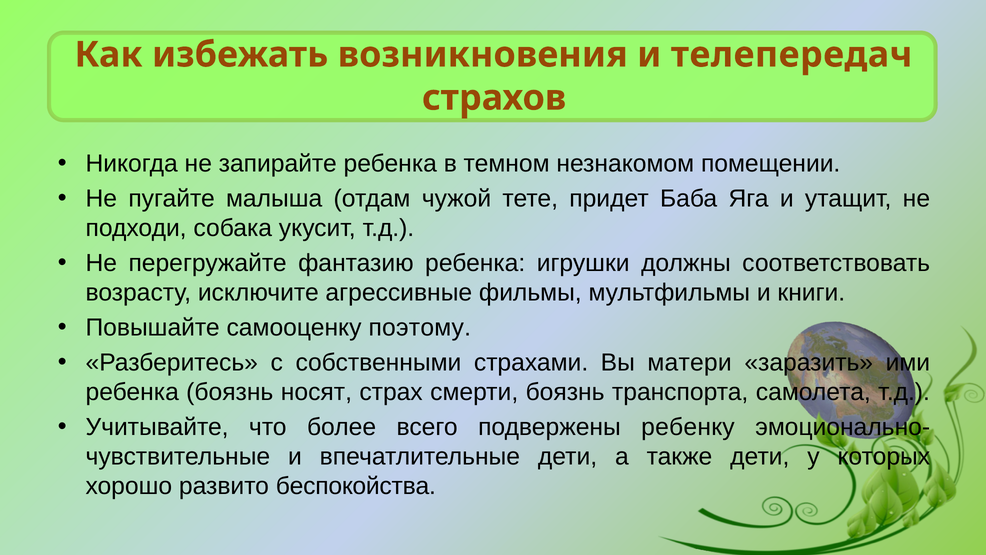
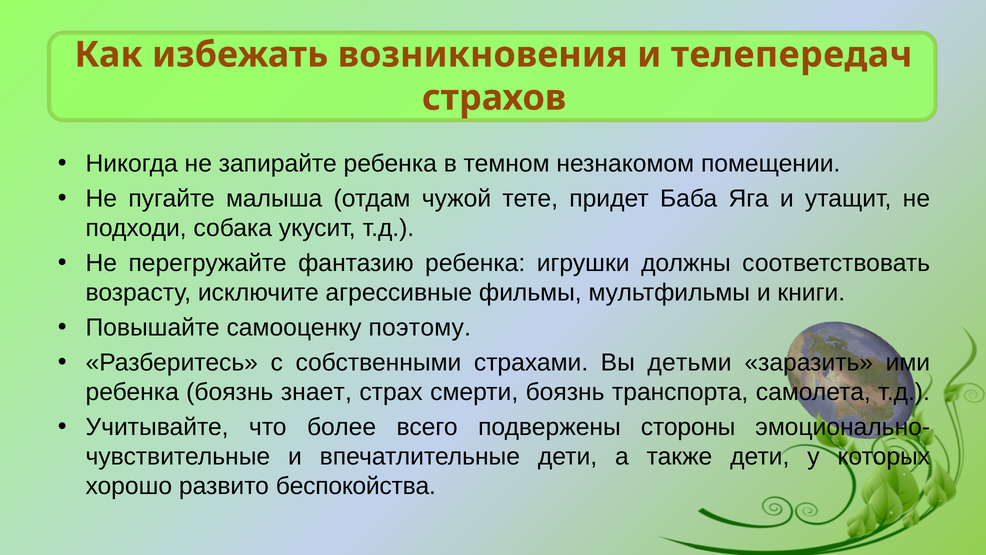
матери: матери -> детьми (690, 362)
носят: носят -> знает (316, 392)
ребенку: ребенку -> стороны (688, 427)
